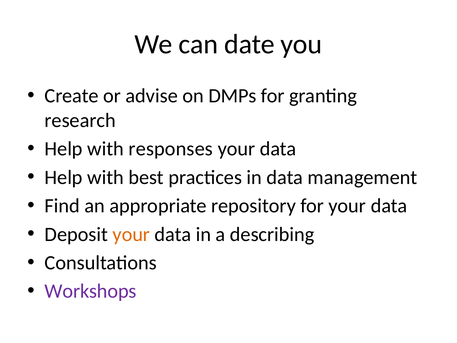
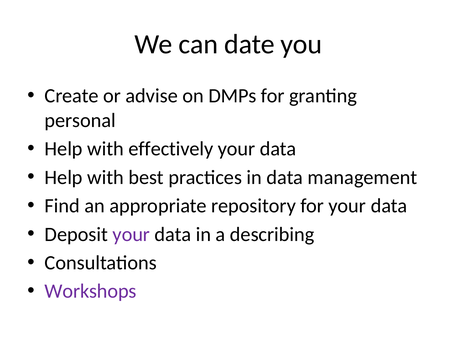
research: research -> personal (80, 120)
responses: responses -> effectively (171, 149)
your colour: orange -> purple (131, 234)
